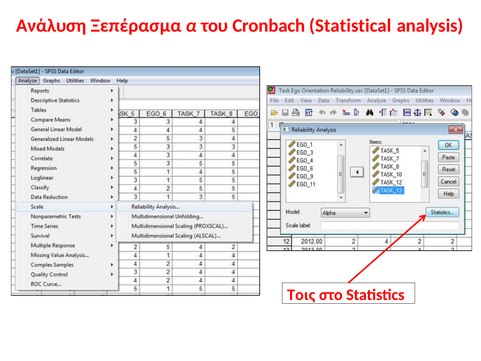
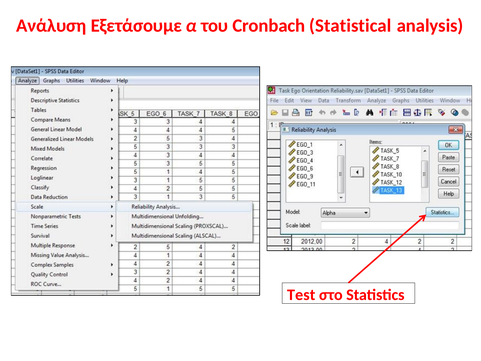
Ξεπέρασμα: Ξεπέρασμα -> Εξετάσουμε (136, 26)
Τοις: Τοις -> Test (301, 295)
